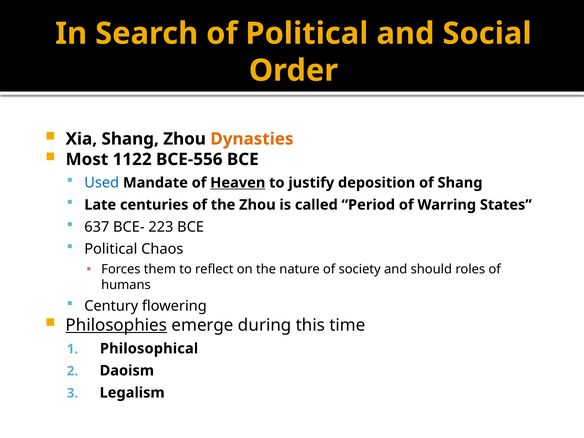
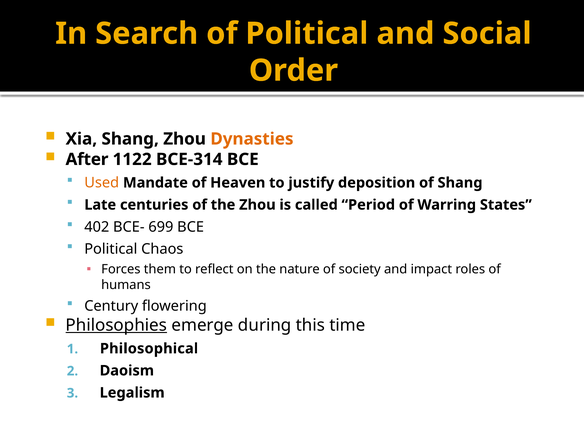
Most: Most -> After (87, 159)
BCE-556: BCE-556 -> BCE-314 (189, 159)
Used colour: blue -> orange (102, 183)
Heaven underline: present -> none (238, 183)
637: 637 -> 402 (97, 227)
223: 223 -> 699 (161, 227)
should: should -> impact (431, 269)
